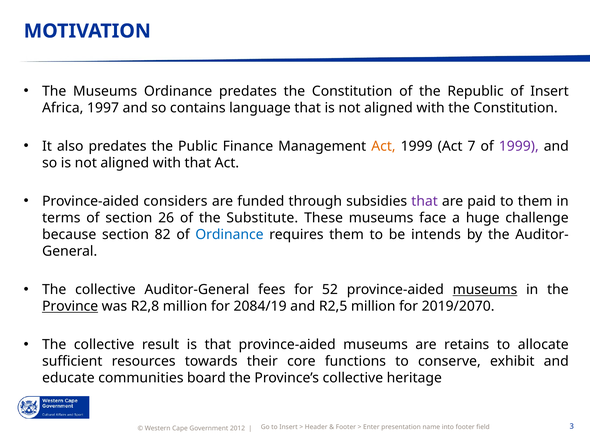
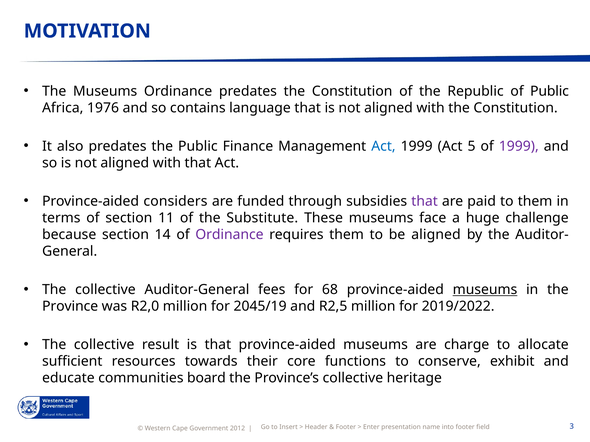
of Insert: Insert -> Public (550, 91)
1997: 1997 -> 1976 (103, 108)
Act colour: orange -> blue (383, 146)
7: 7 -> 5 (471, 146)
26: 26 -> 11 (166, 218)
82: 82 -> 14 (163, 235)
Ordinance colour: blue -> purple (229, 235)
be intends: intends -> aligned (436, 235)
52: 52 -> 68 (330, 290)
Province underline: present -> none (70, 307)
R2,8: R2,8 -> R2,0 (145, 307)
2084/19: 2084/19 -> 2045/19 (260, 307)
2019/2070: 2019/2070 -> 2019/2022 (458, 307)
retains: retains -> charge (467, 345)
